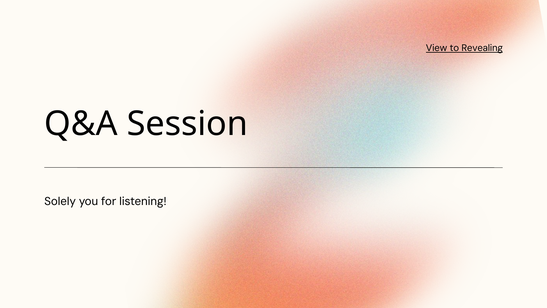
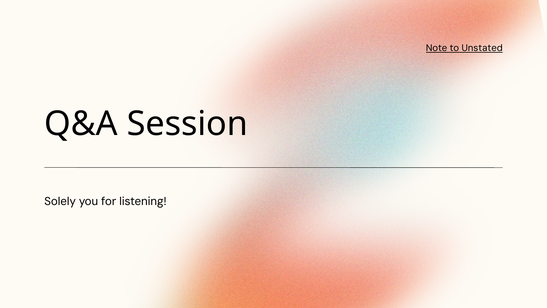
View: View -> Note (437, 48)
Revealing: Revealing -> Unstated (482, 48)
